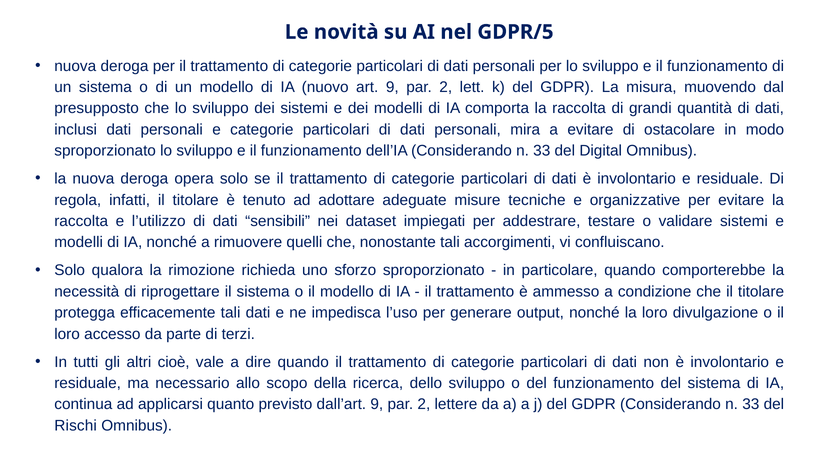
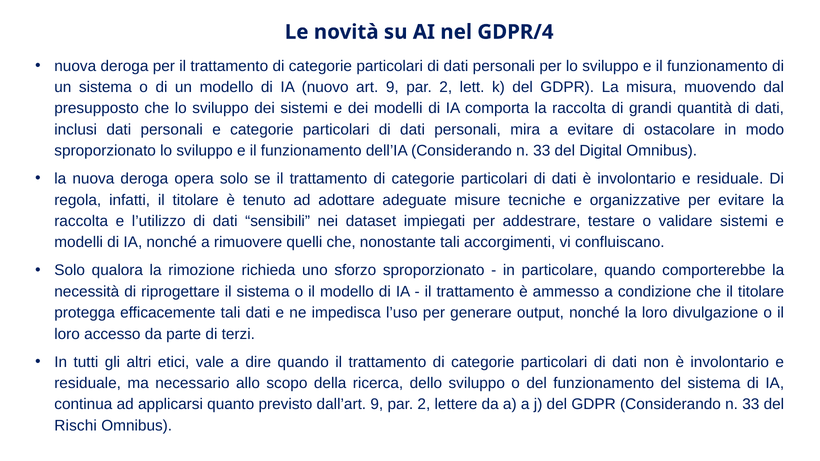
GDPR/5: GDPR/5 -> GDPR/4 (515, 32)
cioè: cioè -> etici (174, 362)
